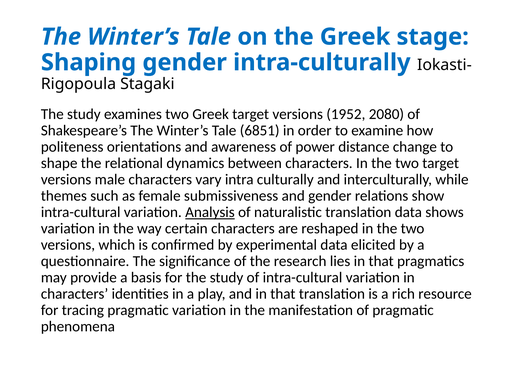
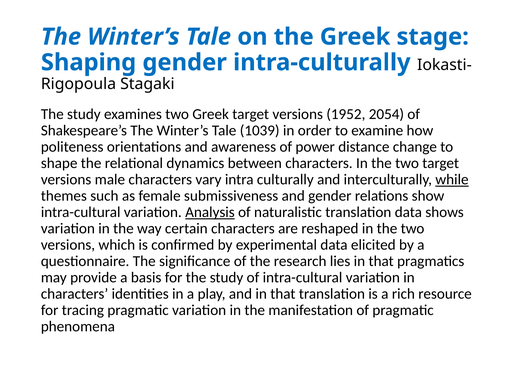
2080: 2080 -> 2054 (386, 114)
6851: 6851 -> 1039 (260, 131)
while underline: none -> present (452, 180)
